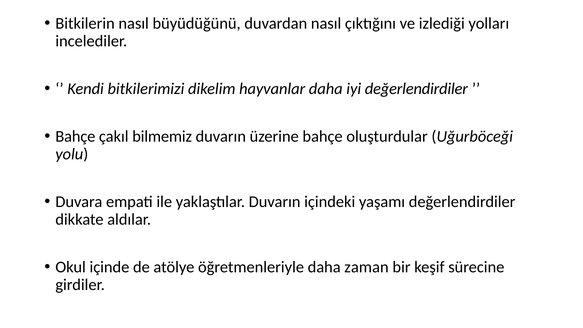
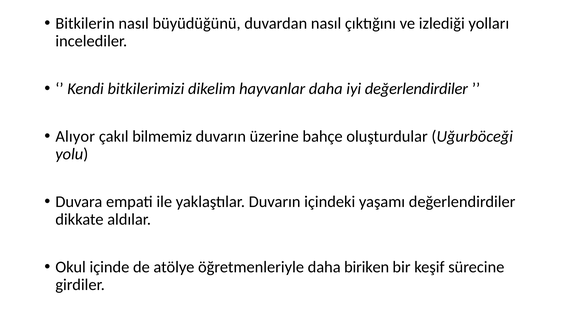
Bahçe: Bahçe -> Alıyor (75, 136)
zaman: zaman -> biriken (367, 267)
